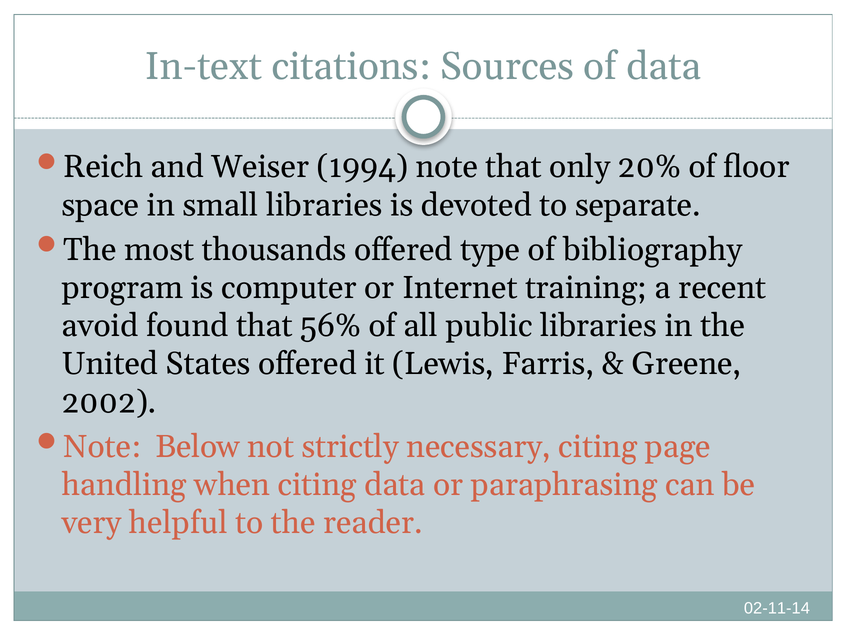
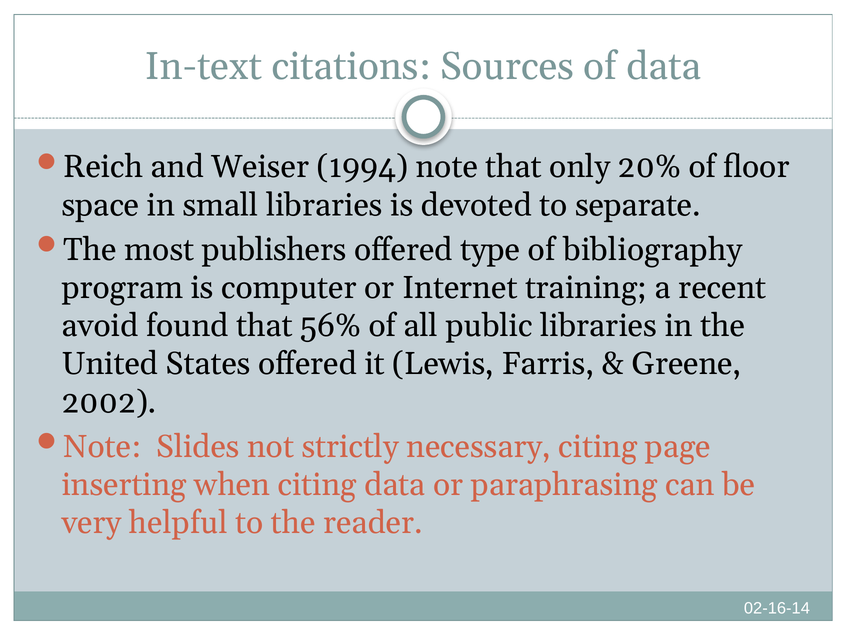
thousands: thousands -> publishers (274, 250)
Below: Below -> Slides (198, 447)
handling: handling -> inserting (124, 485)
02-11-14: 02-11-14 -> 02-16-14 (777, 609)
